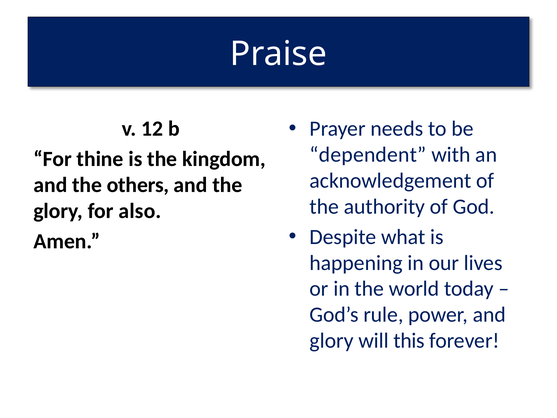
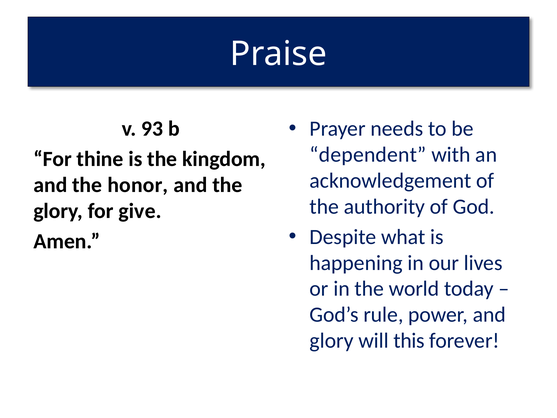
12: 12 -> 93 (152, 129)
others: others -> honor (138, 185)
also: also -> give (140, 211)
